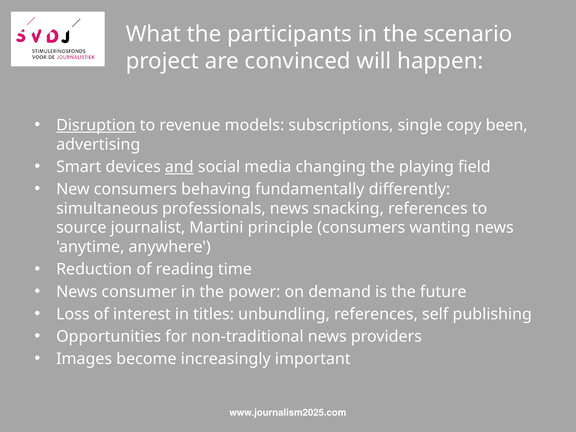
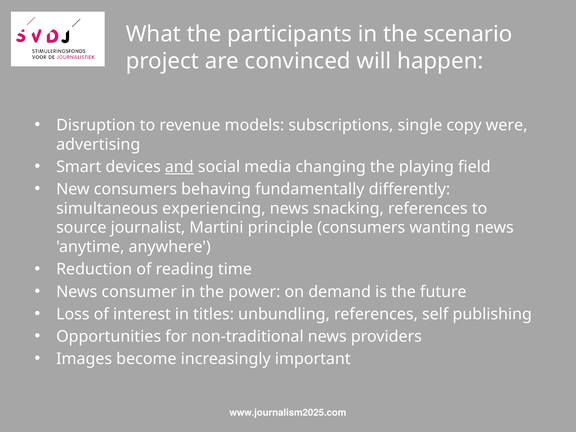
Disruption underline: present -> none (96, 125)
been: been -> were (507, 125)
professionals: professionals -> experiencing (214, 208)
